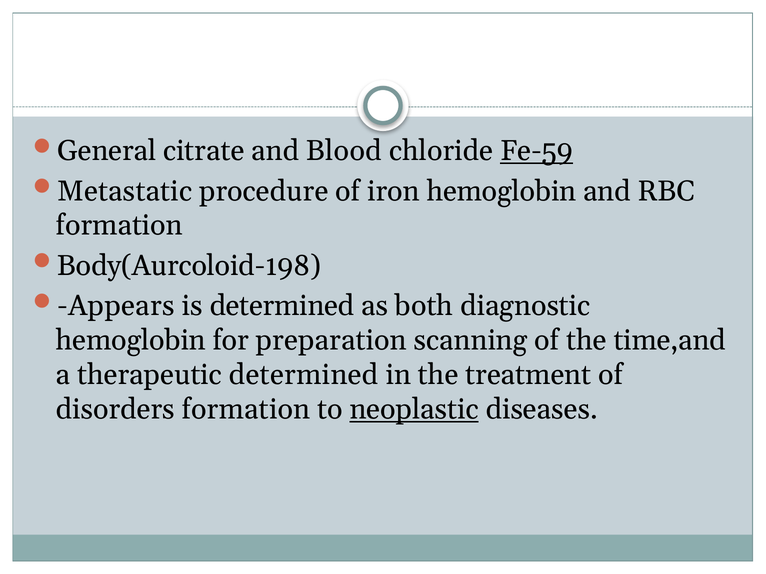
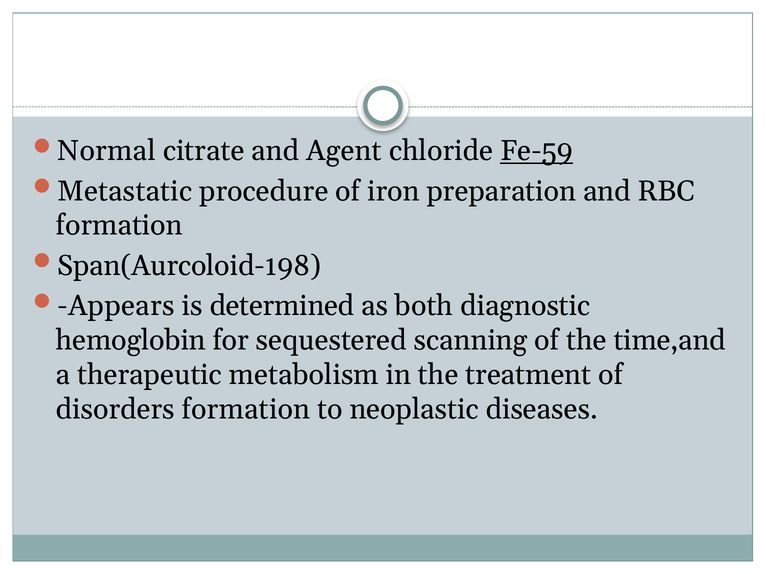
General: General -> Normal (107, 151)
Blood: Blood -> Agent (344, 151)
iron hemoglobin: hemoglobin -> preparation (501, 191)
Body(Aurcoloid-198: Body(Aurcoloid-198 -> Span(Aurcoloid-198 (189, 266)
preparation: preparation -> sequestered (331, 341)
therapeutic determined: determined -> metabolism (304, 375)
neoplastic underline: present -> none (414, 410)
